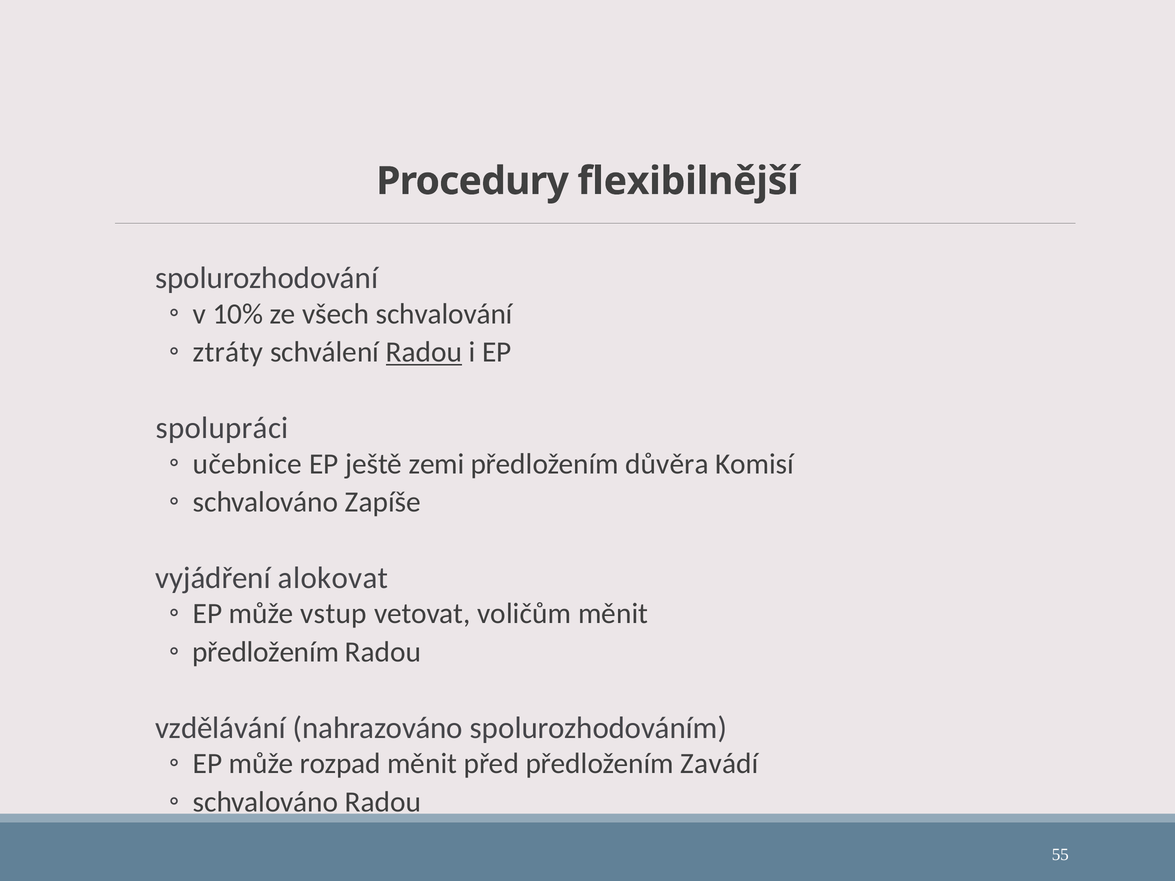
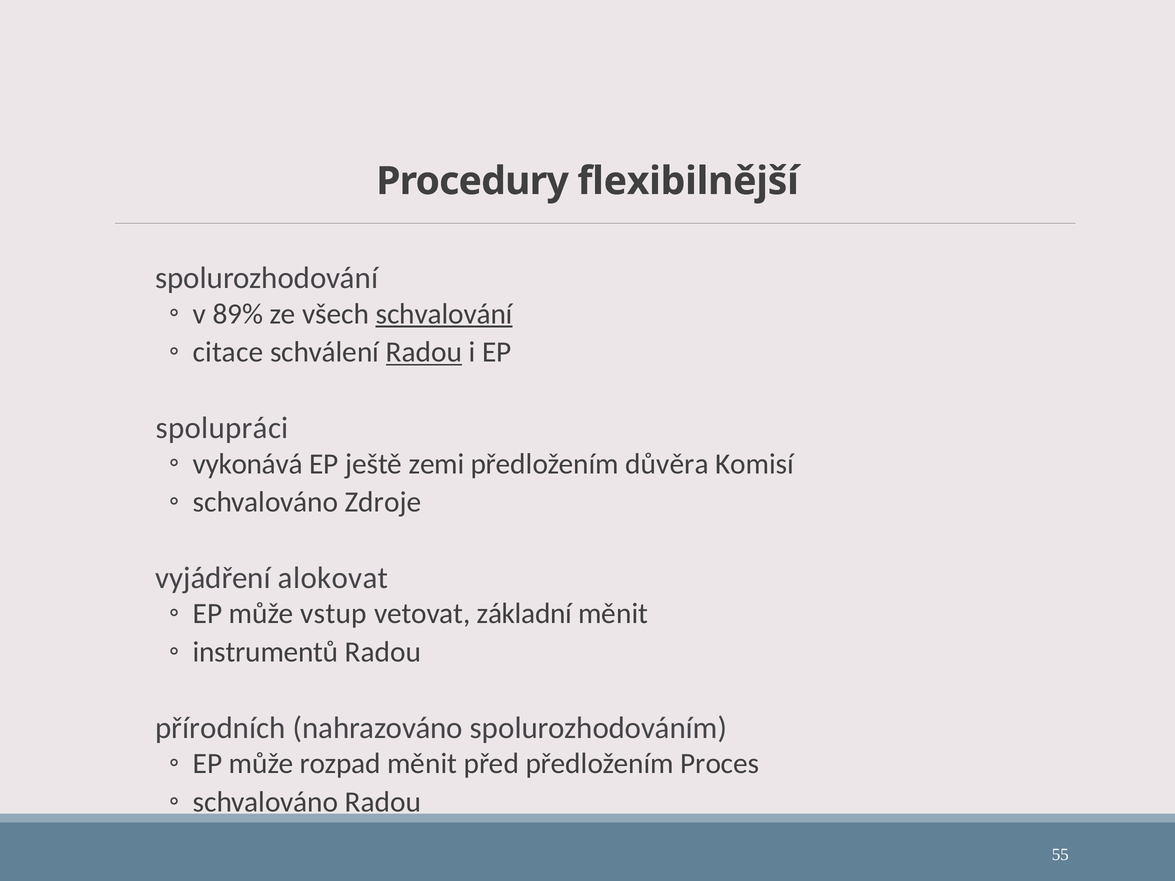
10%: 10% -> 89% (238, 314)
schvalování underline: none -> present (444, 314)
ztráty: ztráty -> citace (228, 352)
učebnice: učebnice -> vykonává (248, 464)
Zapíše: Zapíše -> Zdroje (383, 502)
voličům: voličům -> základní (524, 614)
předložením: předložením -> instrumentů (266, 652)
vzdělávání: vzdělávání -> přírodních (220, 728)
Zavádí: Zavádí -> Proces (720, 764)
